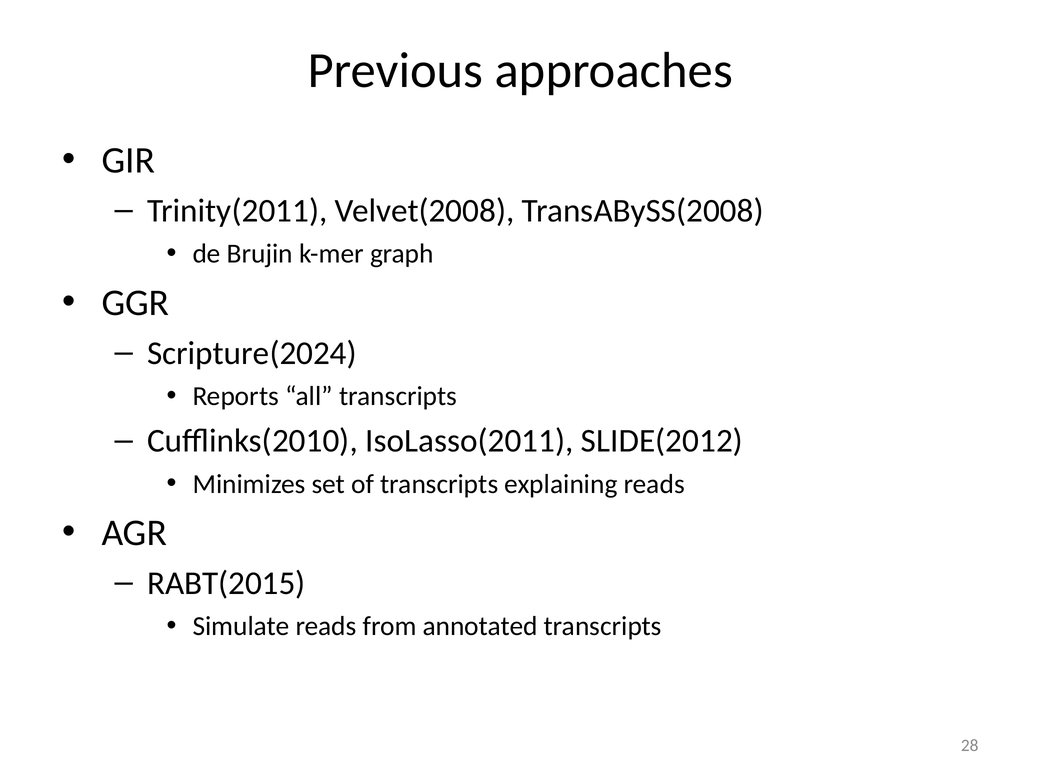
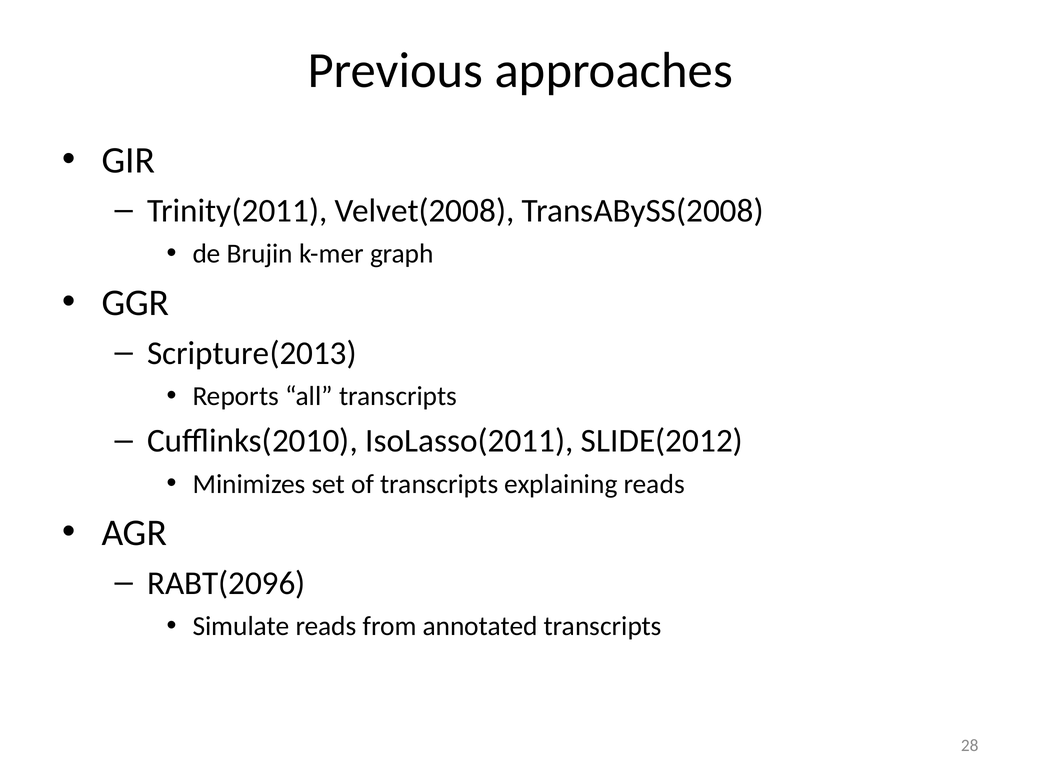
Scripture(2024: Scripture(2024 -> Scripture(2013 (252, 353)
RABT(2015: RABT(2015 -> RABT(2096 (226, 583)
